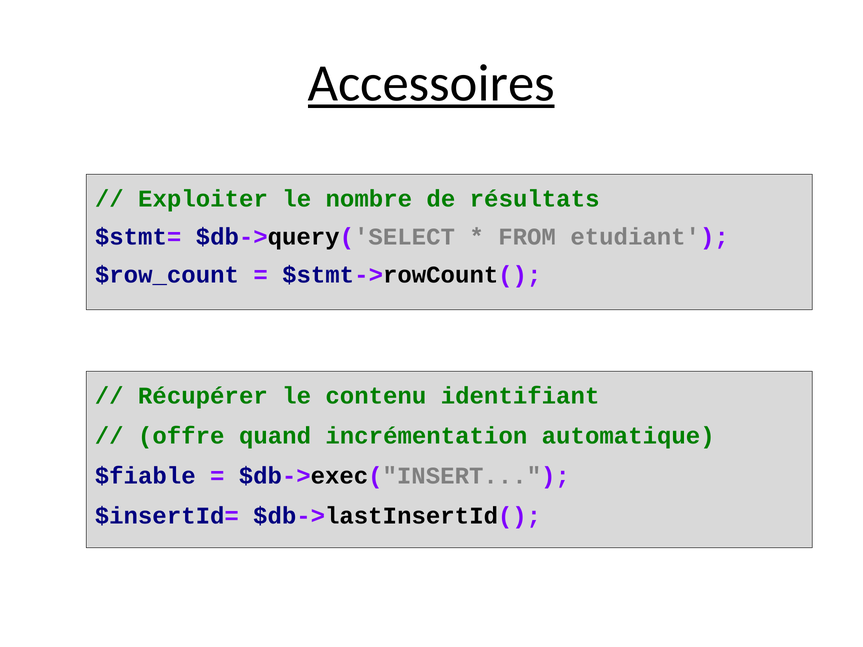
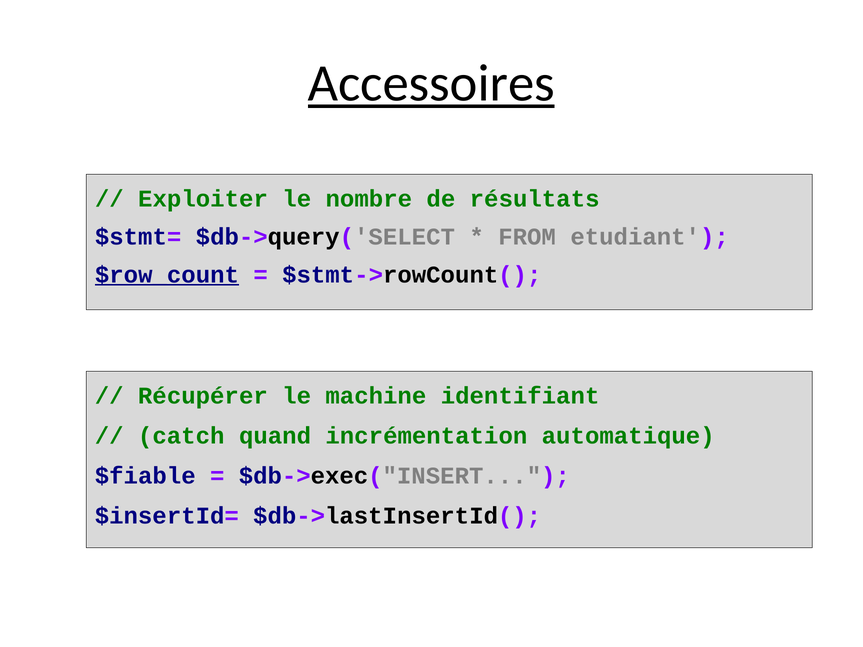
$row_count underline: none -> present (167, 275)
contenu: contenu -> machine (376, 396)
offre: offre -> catch (181, 436)
